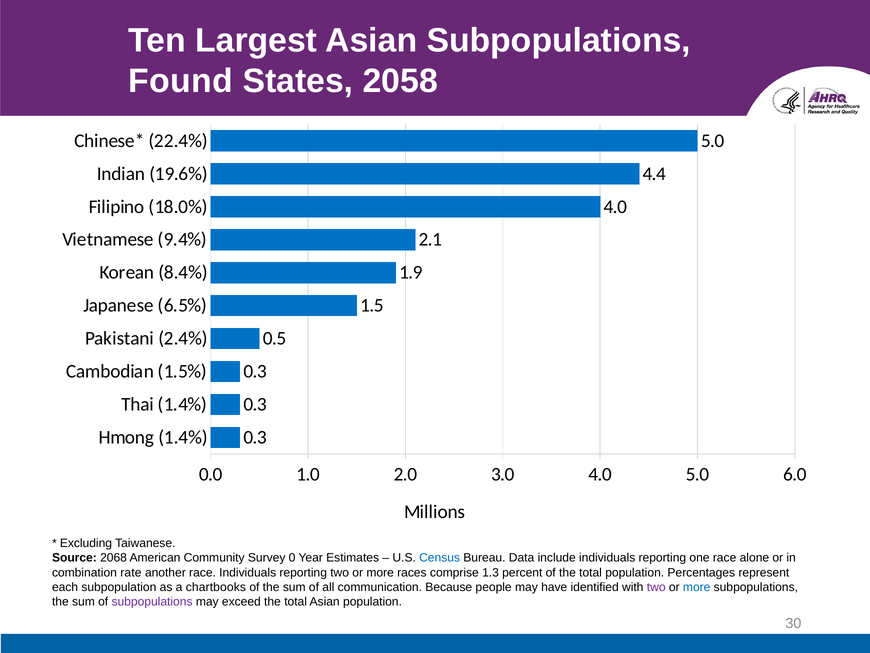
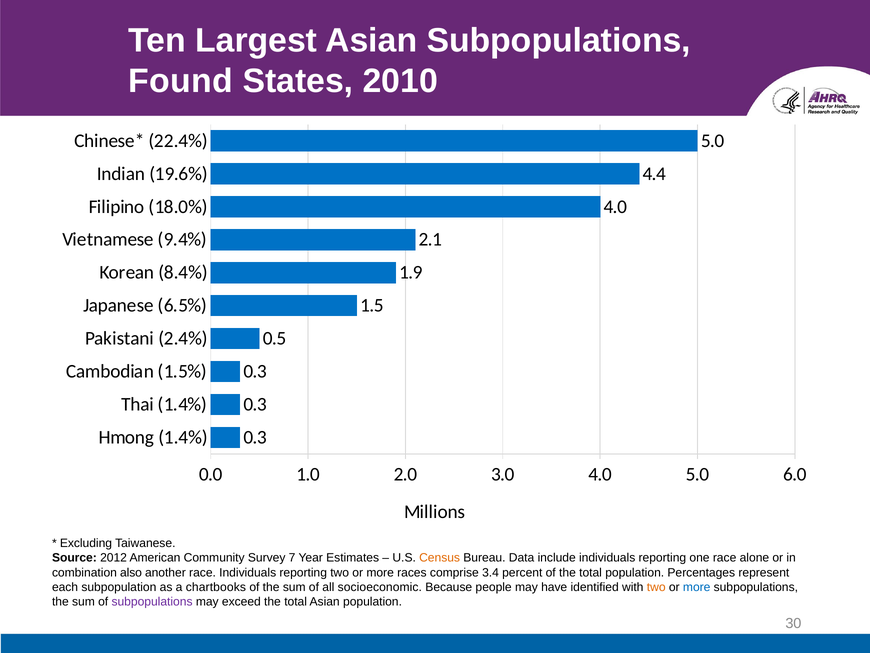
2058: 2058 -> 2010 (400, 81)
2068: 2068 -> 2012 (114, 558)
0: 0 -> 7 (292, 558)
Census colour: blue -> orange (440, 558)
rate: rate -> also (131, 572)
1.3: 1.3 -> 3.4 (491, 572)
communication: communication -> socioeconomic (380, 587)
two colour: purple -> orange (656, 587)
